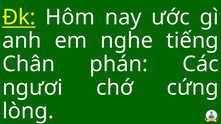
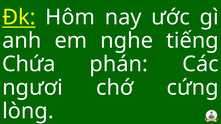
Chân: Chân -> Chứa (29, 64)
